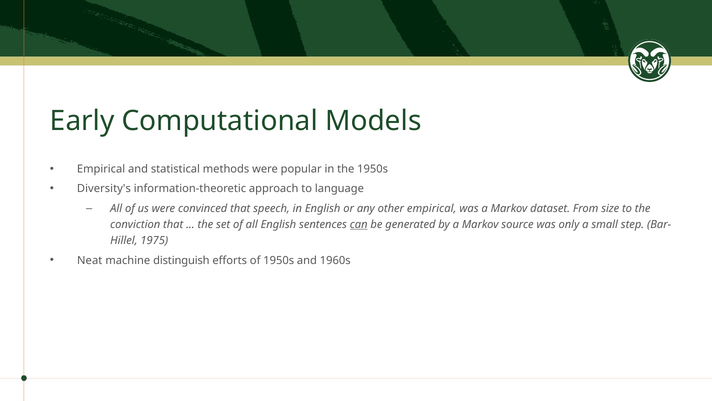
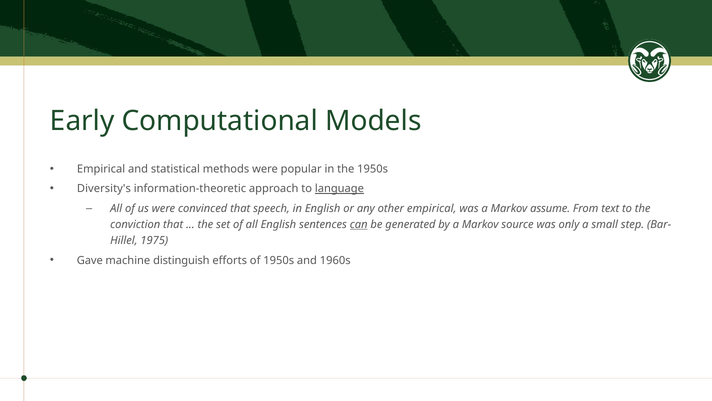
language underline: none -> present (339, 189)
dataset: dataset -> assume (550, 208)
size: size -> text (610, 208)
Neat: Neat -> Gave (90, 260)
